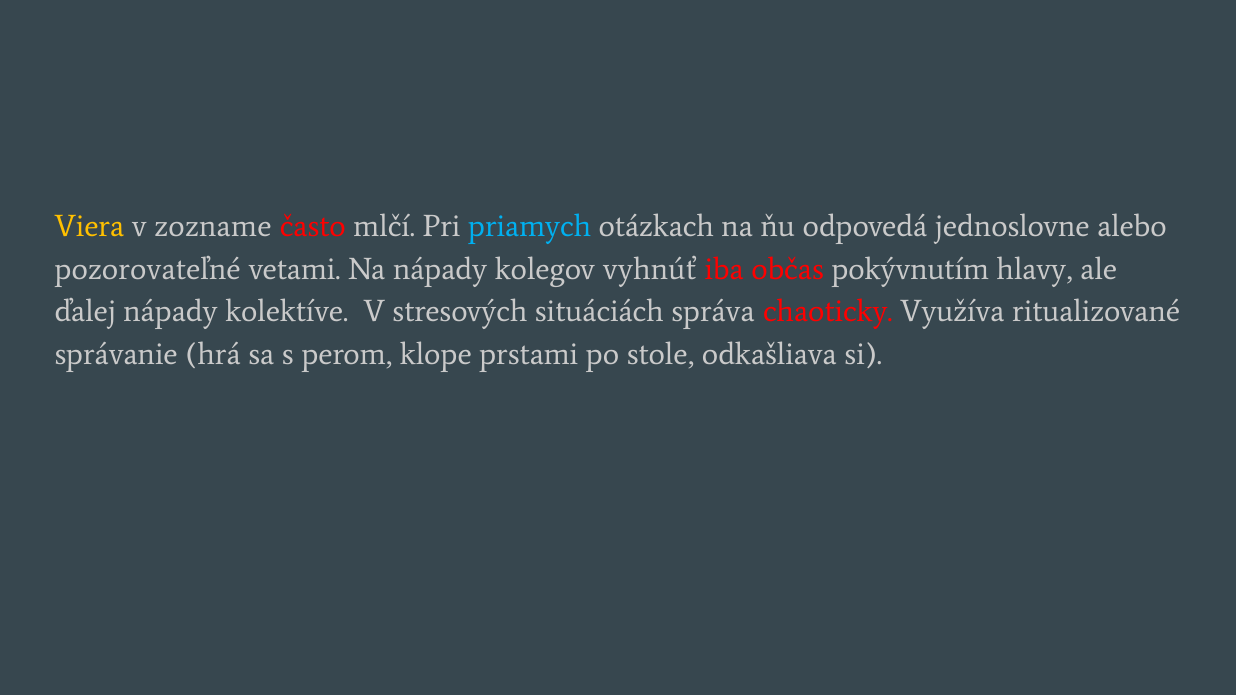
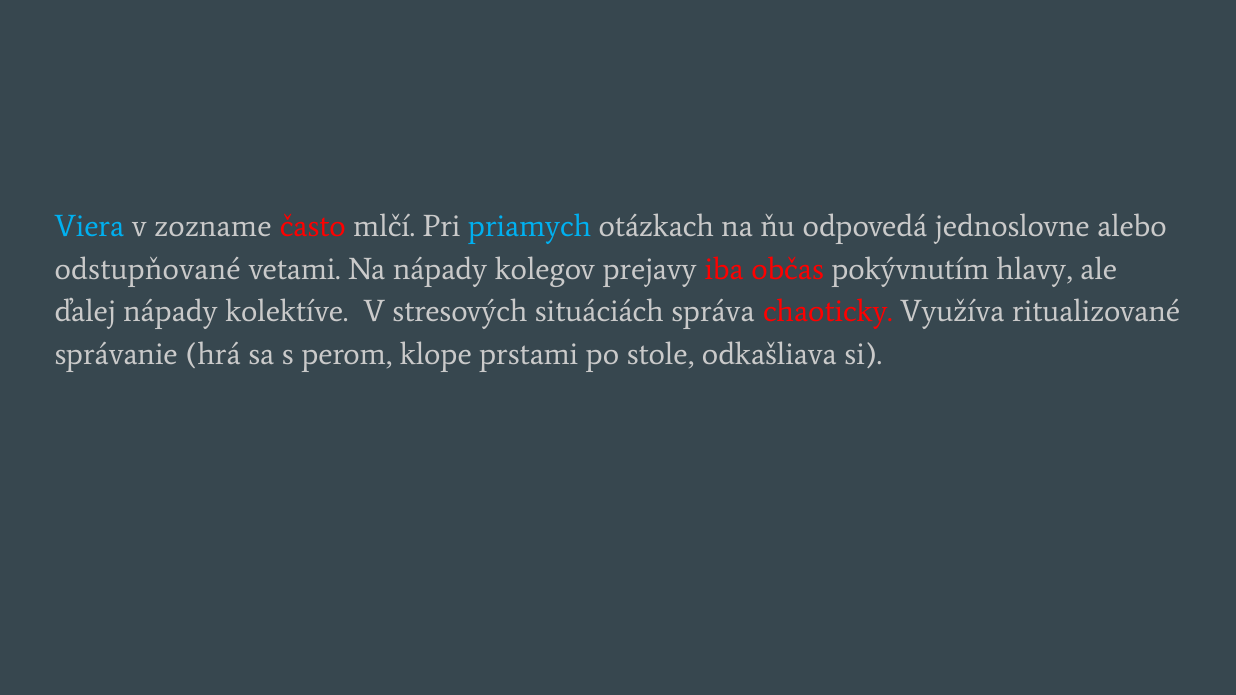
Viera colour: yellow -> light blue (89, 226)
pozorovateľné: pozorovateľné -> odstupňované (148, 269)
vyhnúť: vyhnúť -> prejavy (650, 269)
